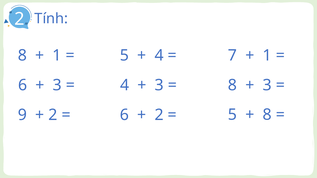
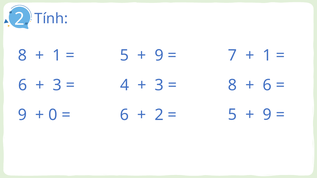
4: 4 -> 9 (159, 56)
3: 3 -> 6 (267, 85)
8: 8 -> 9 (267, 115)
2: 2 -> 0 (53, 115)
